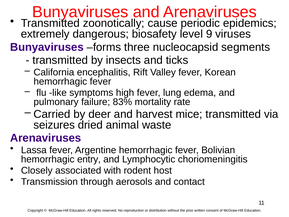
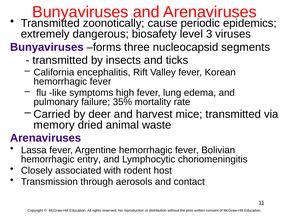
9: 9 -> 3 (209, 34)
83%: 83% -> 35% (122, 102)
seizures: seizures -> memory (54, 125)
